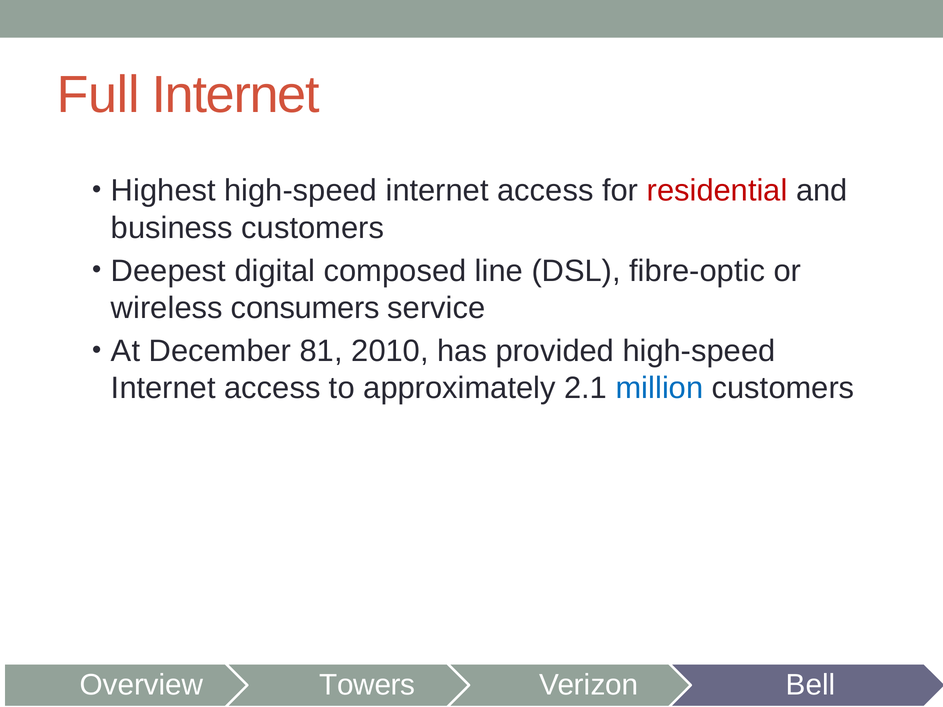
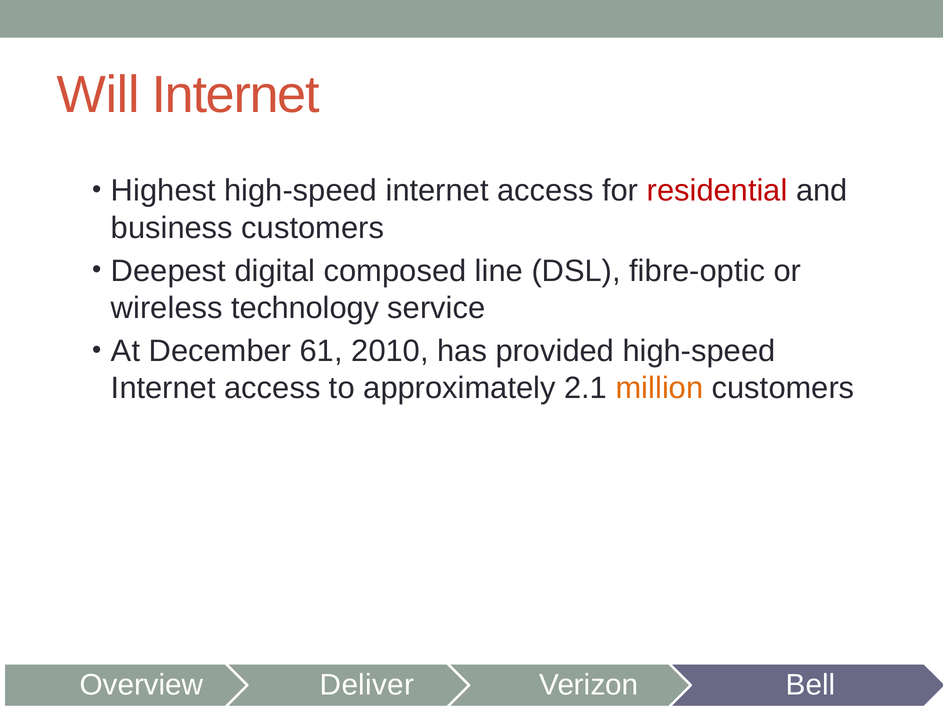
Full: Full -> Will (98, 95)
consumers: consumers -> technology (305, 308)
81: 81 -> 61 (321, 351)
million colour: blue -> orange (660, 388)
Towers: Towers -> Deliver (367, 685)
